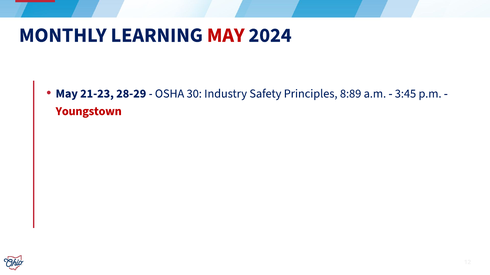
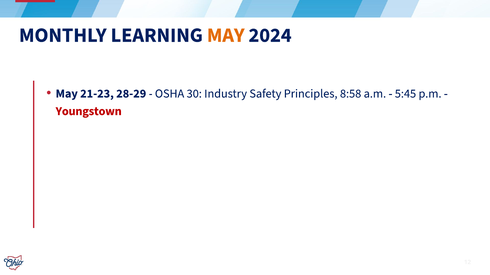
MAY colour: red -> orange (226, 35)
8:89: 8:89 -> 8:58 (351, 94)
3:45: 3:45 -> 5:45 (405, 94)
